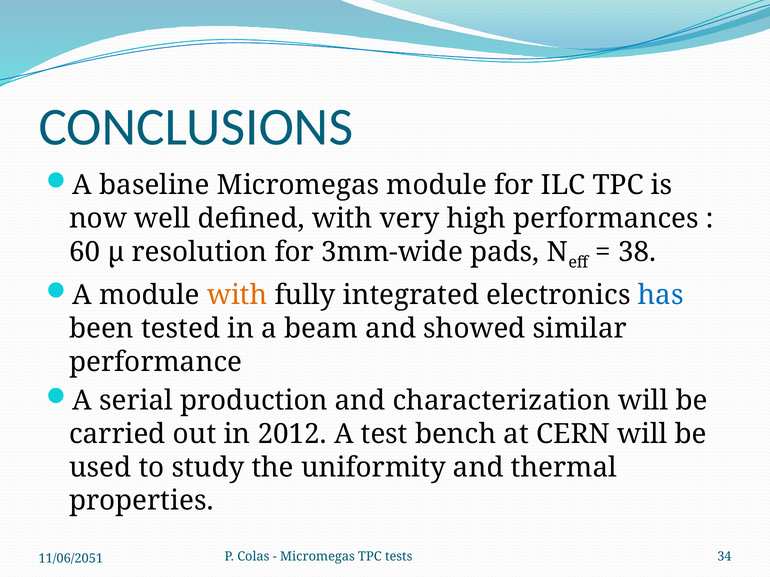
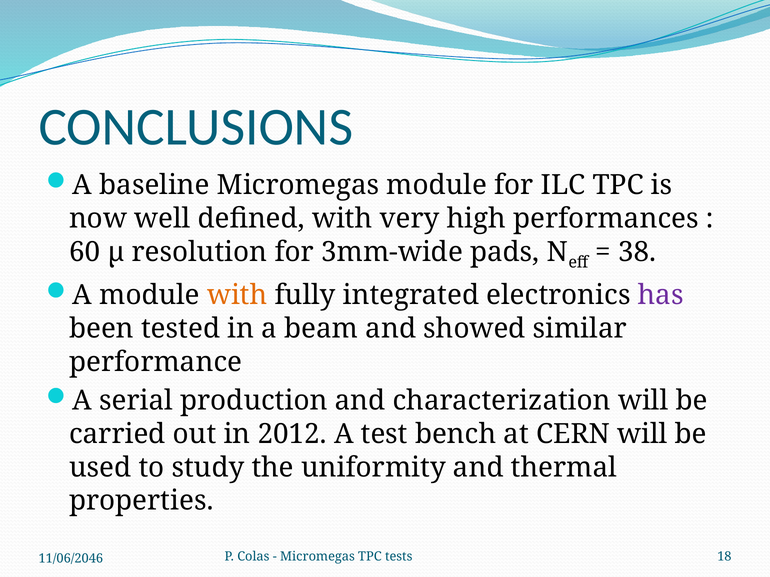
has colour: blue -> purple (661, 296)
34: 34 -> 18 (724, 557)
11/06/2051: 11/06/2051 -> 11/06/2046 (71, 559)
